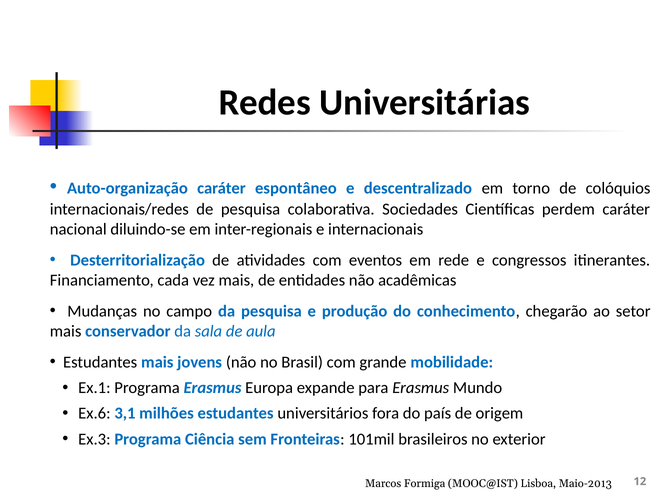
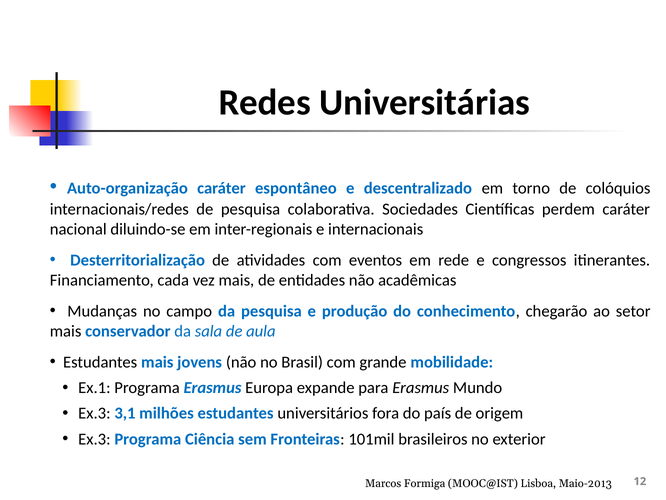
Ex.6: Ex.6 -> Ex.3 (94, 413)
